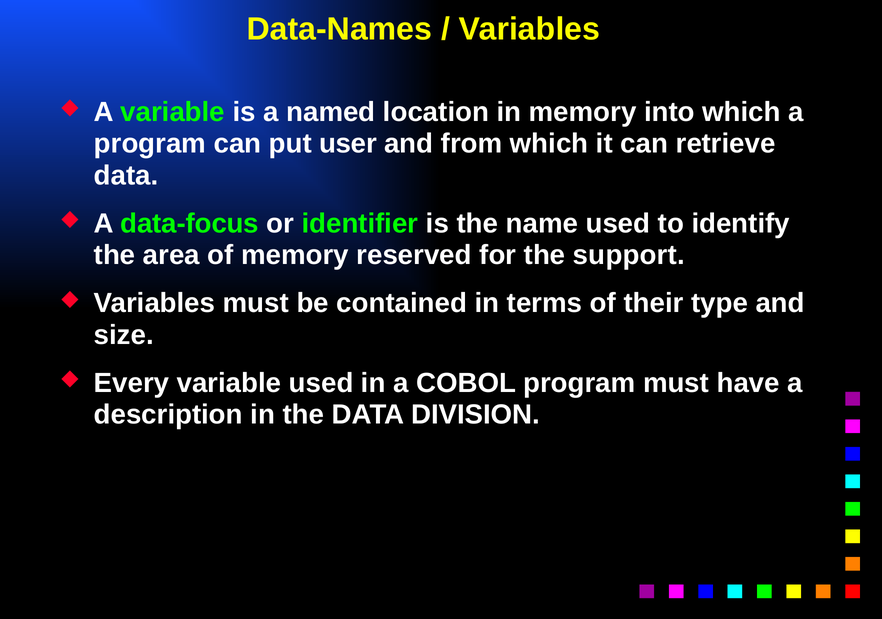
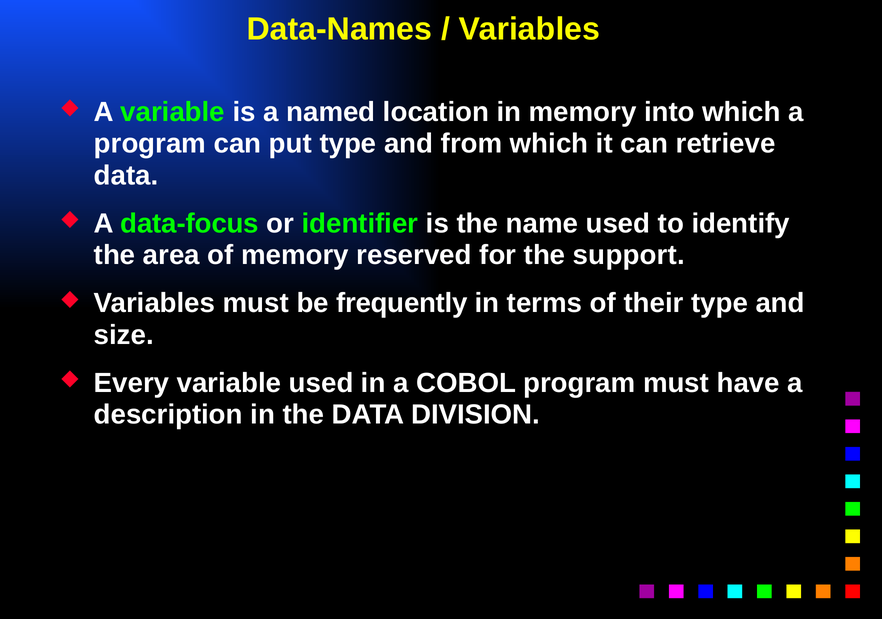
put user: user -> type (348, 144)
contained: contained -> frequently (402, 303)
